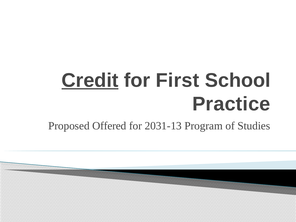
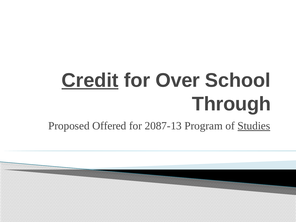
First: First -> Over (178, 80)
Practice: Practice -> Through (231, 104)
2031-13: 2031-13 -> 2087-13 (163, 126)
Studies underline: none -> present (254, 126)
